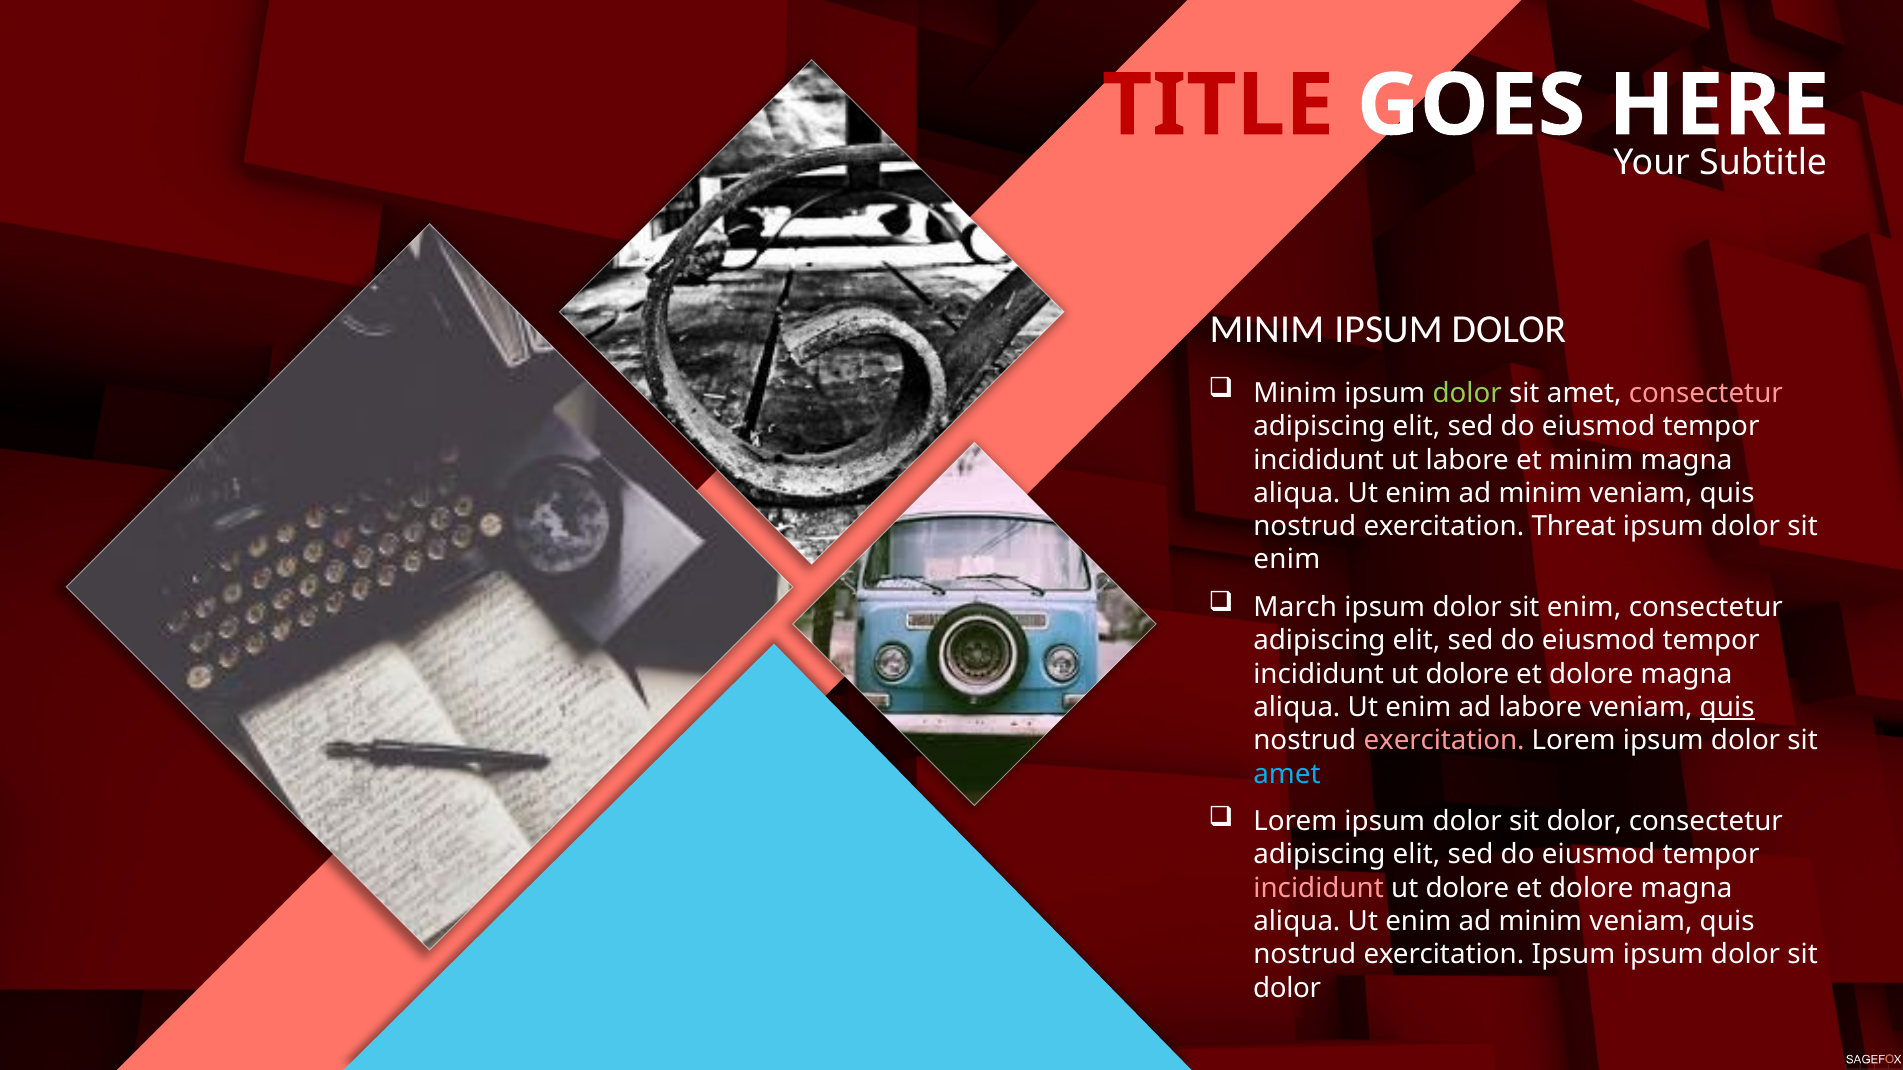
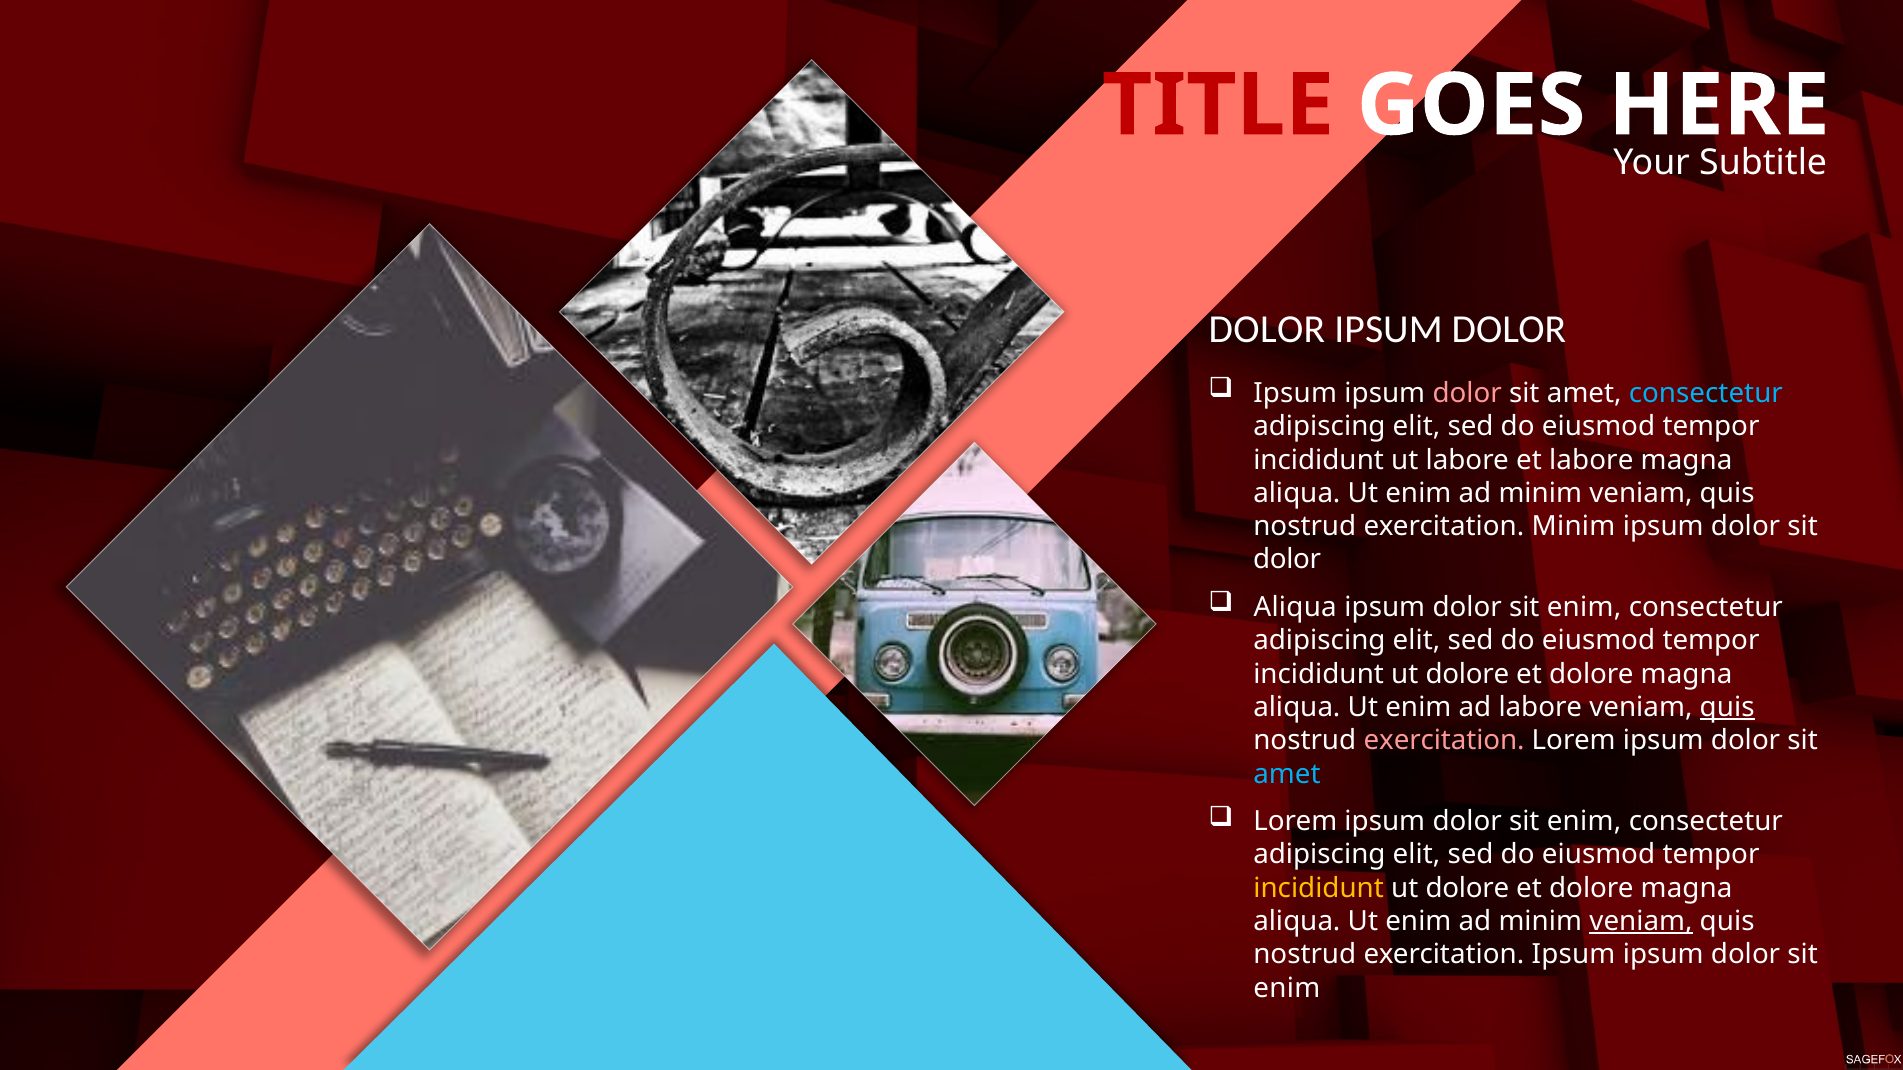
MINIM: MINIM -> DOLOR (1267, 330)
Minim: Minim -> Ipsum (1295, 393)
dolor colour: light green -> pink (1467, 393)
consectetur colour: pink -> light blue (1706, 393)
et minim: minim -> labore (1591, 460)
exercitation Threat: Threat -> Minim (1574, 527)
enim: enim -> dolor (1287, 560)
March: March -> Aliqua (1295, 608)
dolor: dolor -> enim (1584, 822)
incididunt colour: pink -> yellow (1319, 888)
veniam underline: none -> present (1641, 922)
dolor: dolor -> enim (1287, 988)
